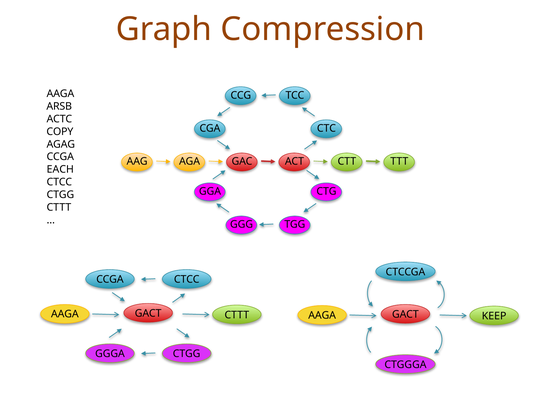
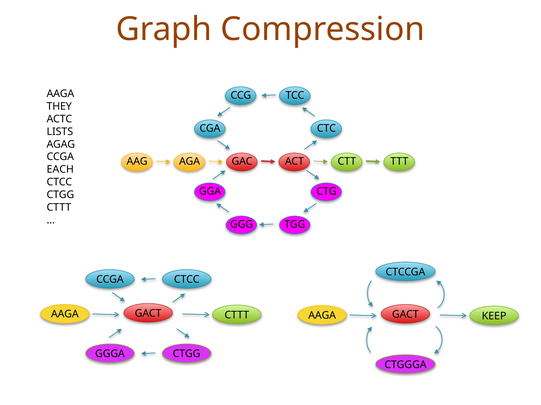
ARSB: ARSB -> THEY (59, 107)
COPY: COPY -> LISTS (60, 132)
